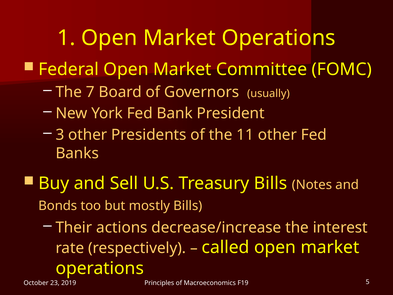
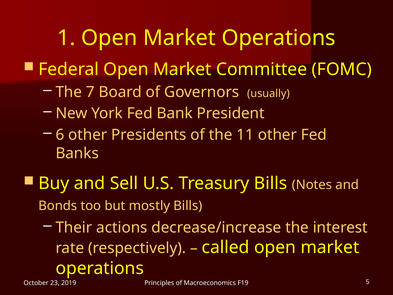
3: 3 -> 6 (60, 135)
